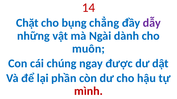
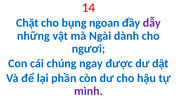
chẳng: chẳng -> ngoan (104, 23)
muôn: muôn -> ngươi (89, 49)
mình colour: red -> purple (88, 91)
